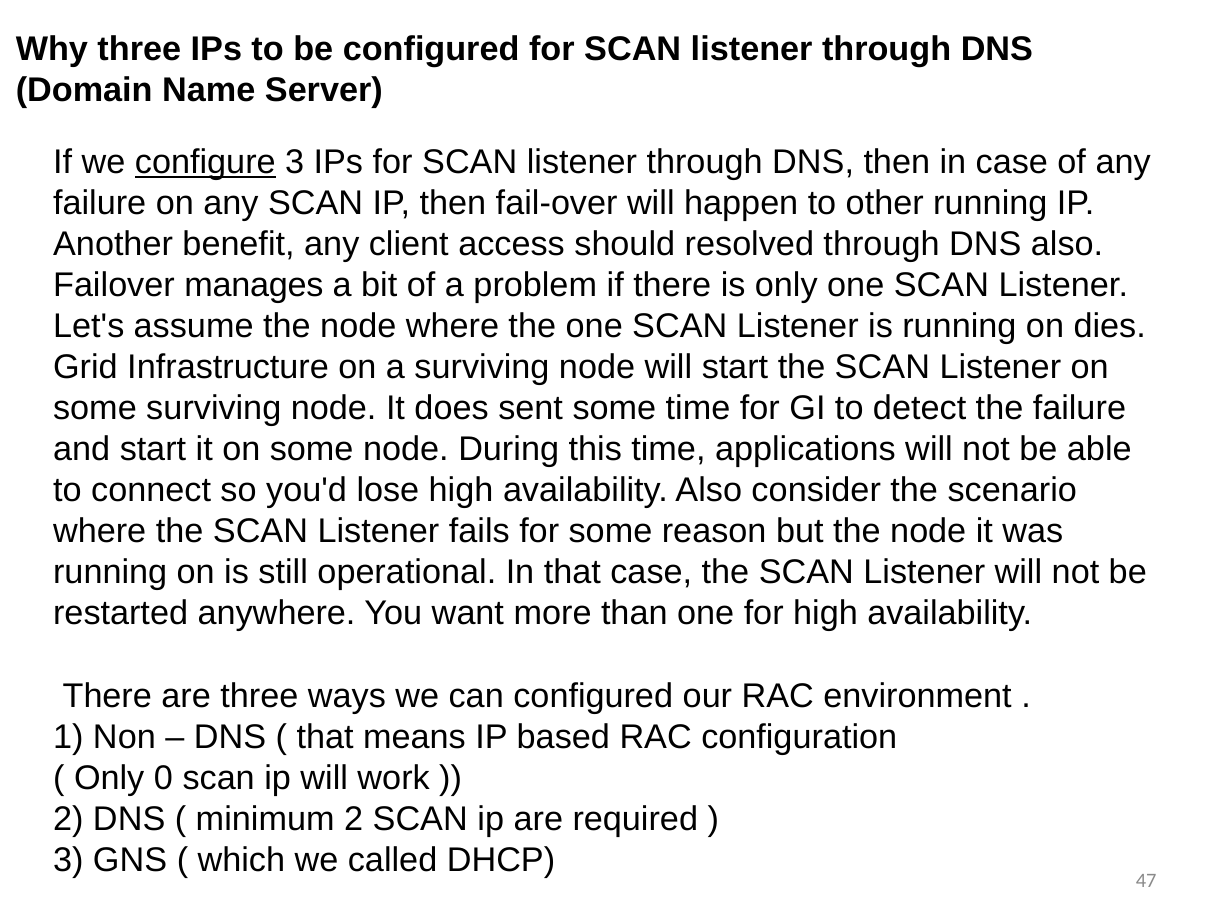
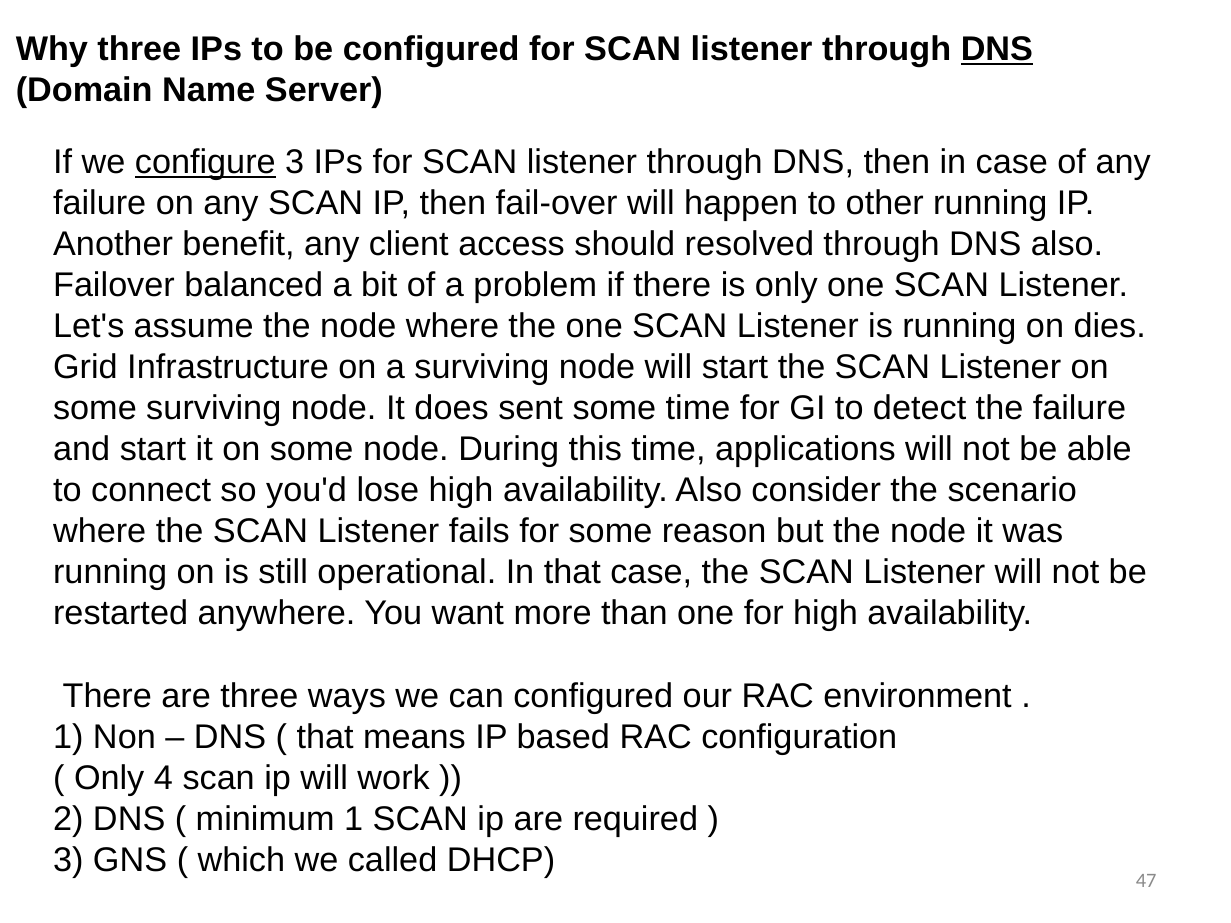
DNS underline: none -> present (997, 49)
manages: manages -> balanced (254, 285)
0: 0 -> 4 (163, 778)
minimum 2: 2 -> 1 (354, 819)
